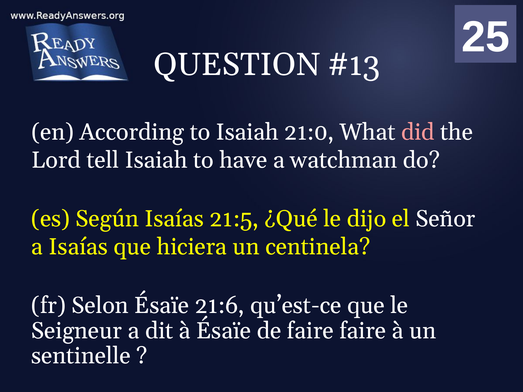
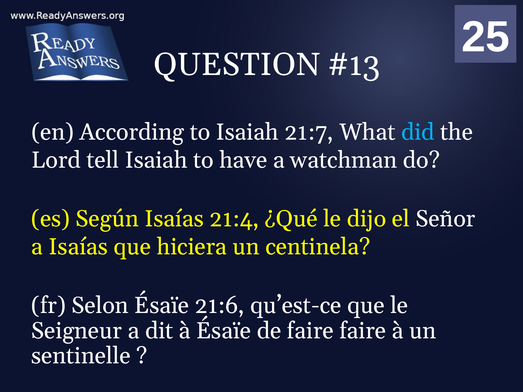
21:0: 21:0 -> 21:7 (309, 132)
did colour: pink -> light blue (418, 132)
21:5: 21:5 -> 21:4 (234, 219)
